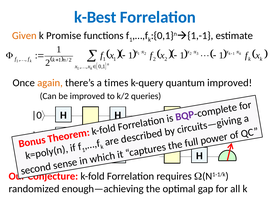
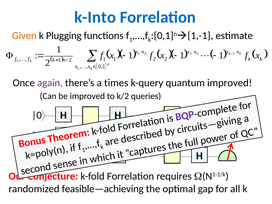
k-Best: k-Best -> k-Into (95, 17)
Promise: Promise -> Plugging (64, 36)
again colour: orange -> purple (50, 83)
enough—achieving: enough—achieving -> feasible—achieving (103, 189)
